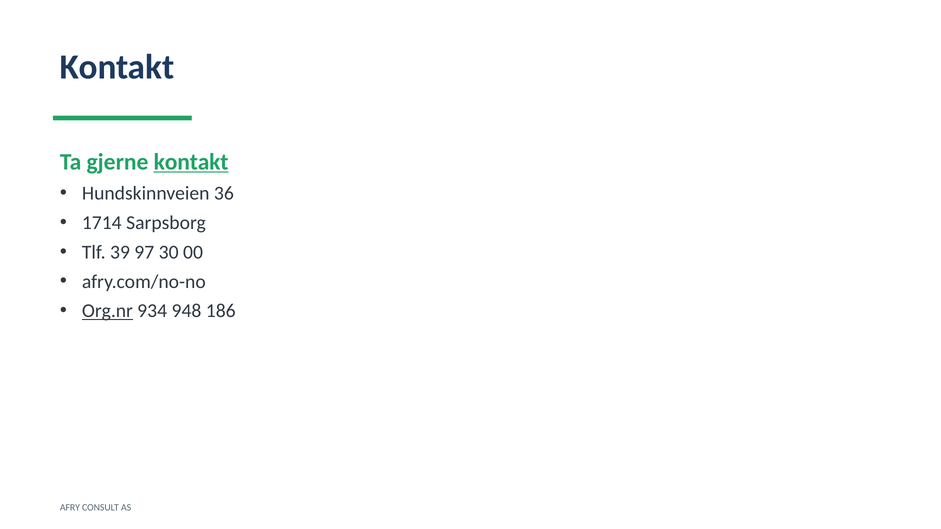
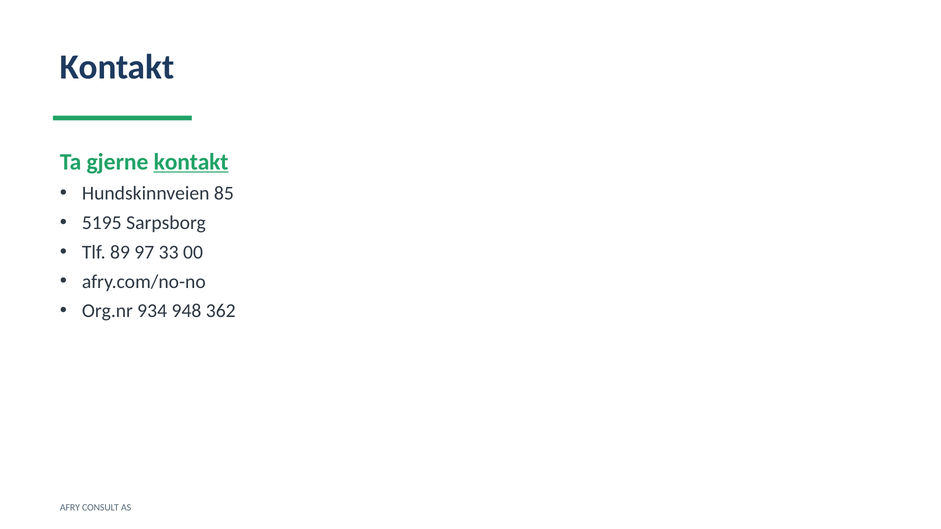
36: 36 -> 85 (224, 193)
1714: 1714 -> 5195 (102, 223)
39: 39 -> 89 (120, 252)
30: 30 -> 33 (169, 252)
Org.nr underline: present -> none (107, 311)
186: 186 -> 362 (221, 311)
